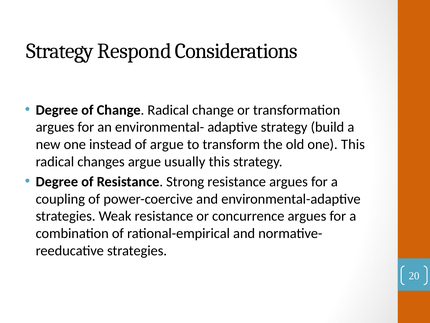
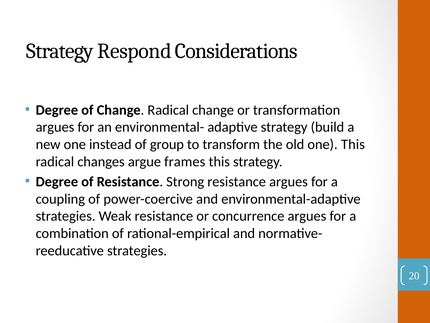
of argue: argue -> group (167, 144)
usually: usually -> frames (185, 161)
